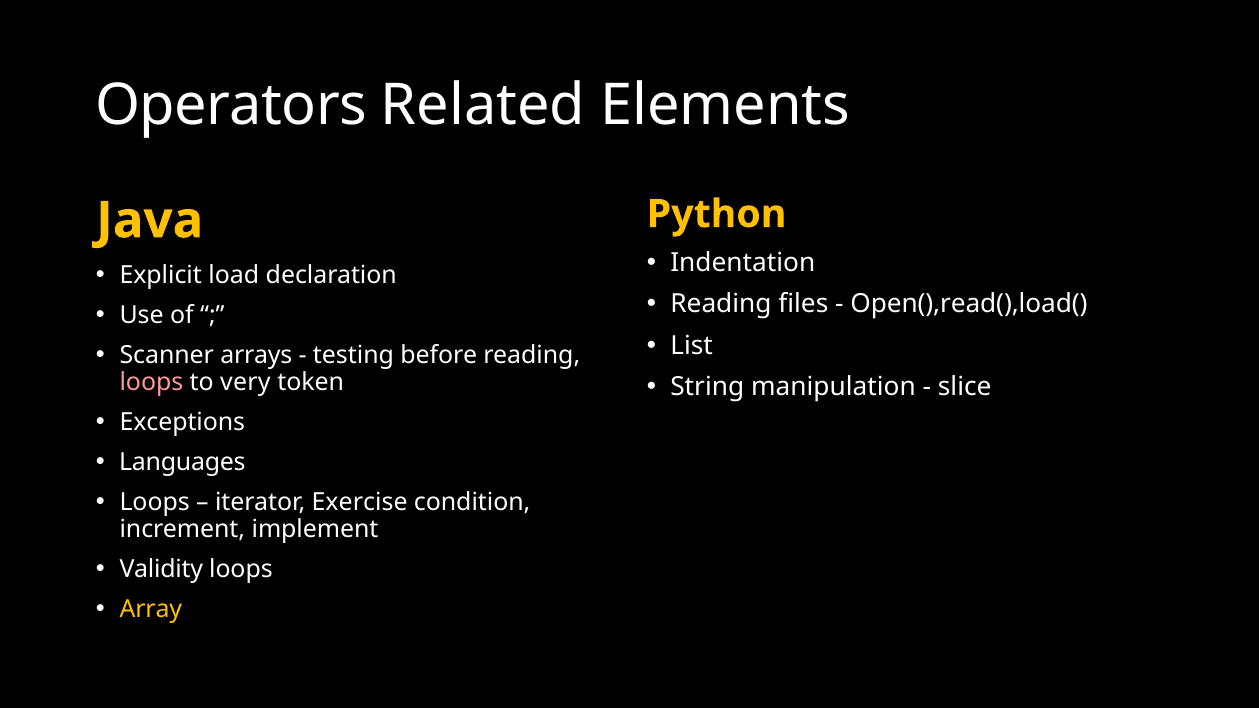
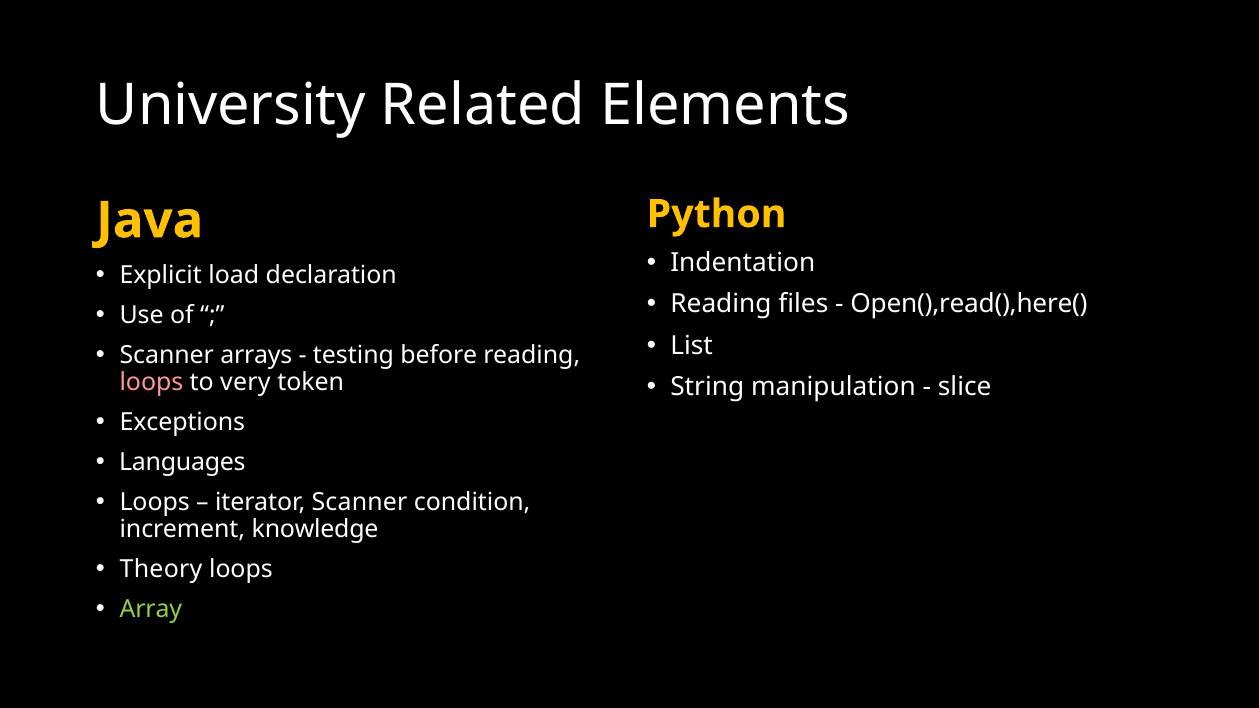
Operators: Operators -> University (231, 106)
Open(),read(),load(: Open(),read(),load( -> Open(),read(),here( (969, 304)
iterator Exercise: Exercise -> Scanner (360, 502)
implement: implement -> knowledge (315, 529)
Validity: Validity -> Theory (161, 569)
Array colour: yellow -> light green (151, 609)
